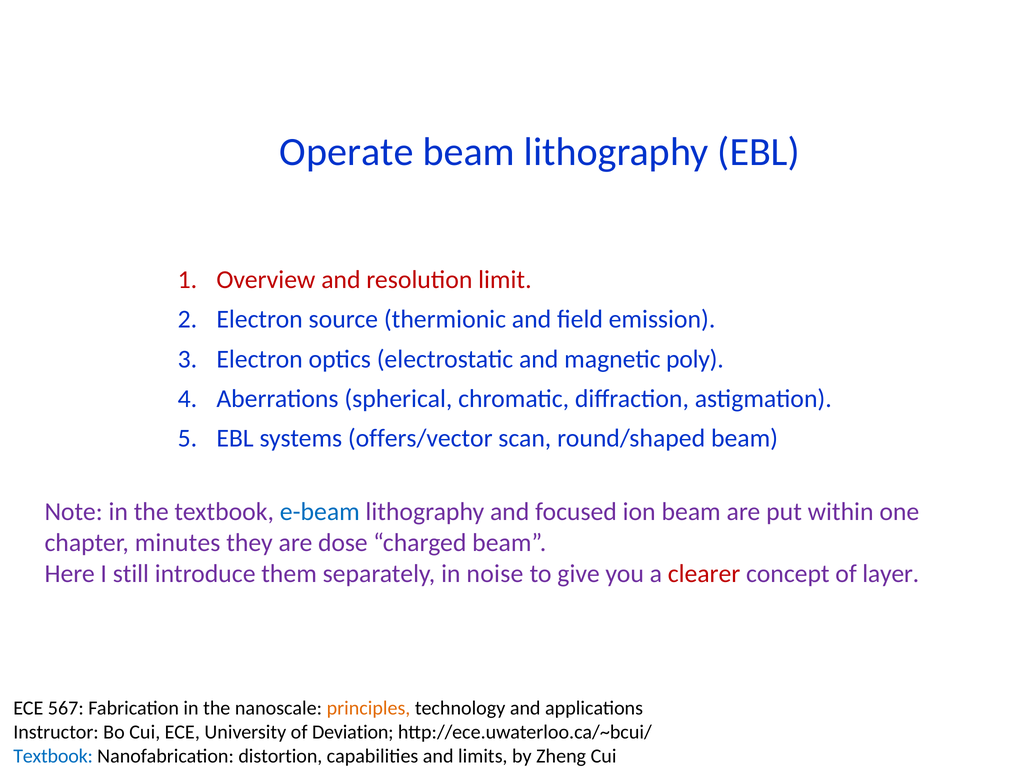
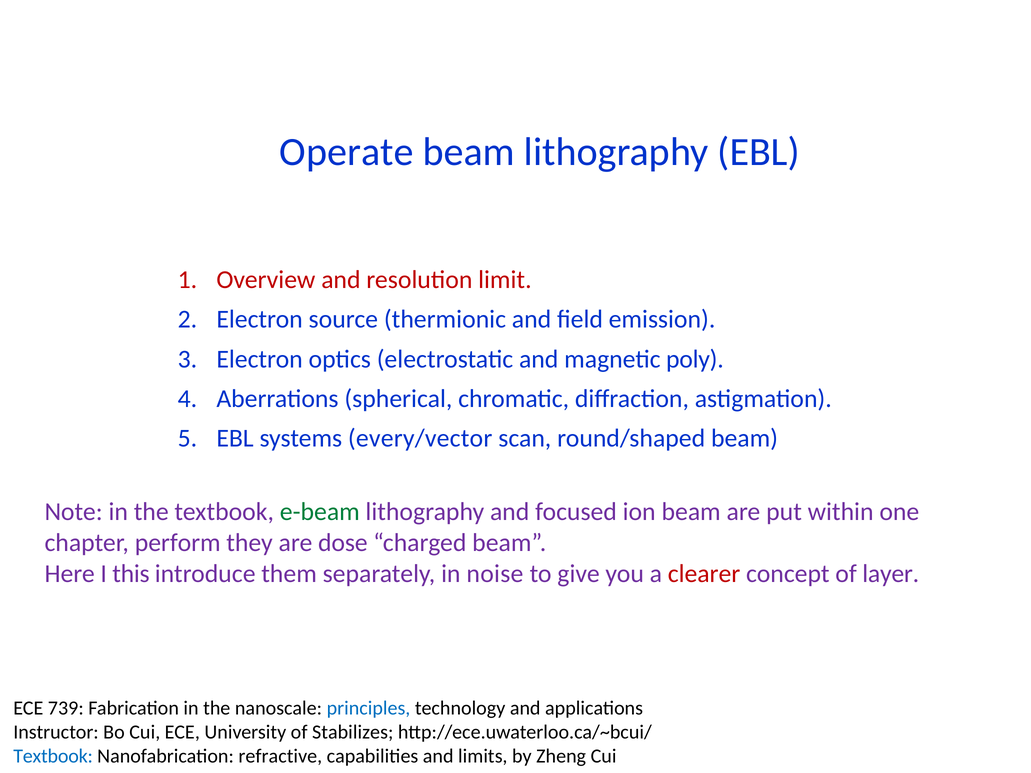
offers/vector: offers/vector -> every/vector (420, 438)
e-beam colour: blue -> green (320, 512)
minutes: minutes -> perform (178, 543)
still: still -> this (131, 574)
567: 567 -> 739 (66, 708)
principles colour: orange -> blue (369, 708)
Deviation: Deviation -> Stabilizes (353, 733)
distortion: distortion -> refractive (280, 757)
